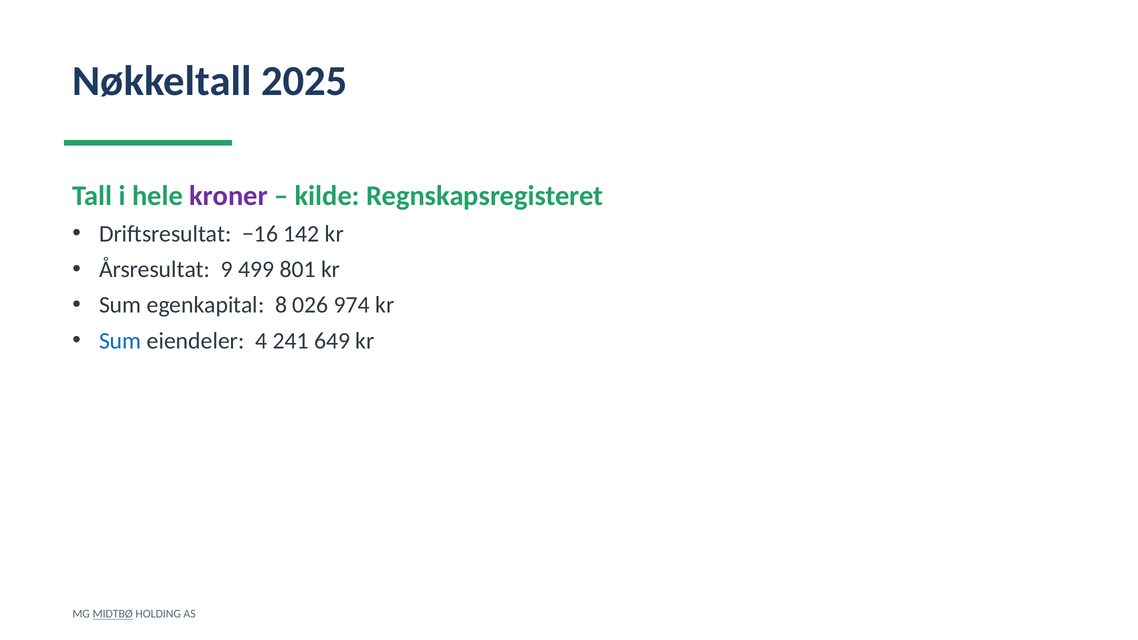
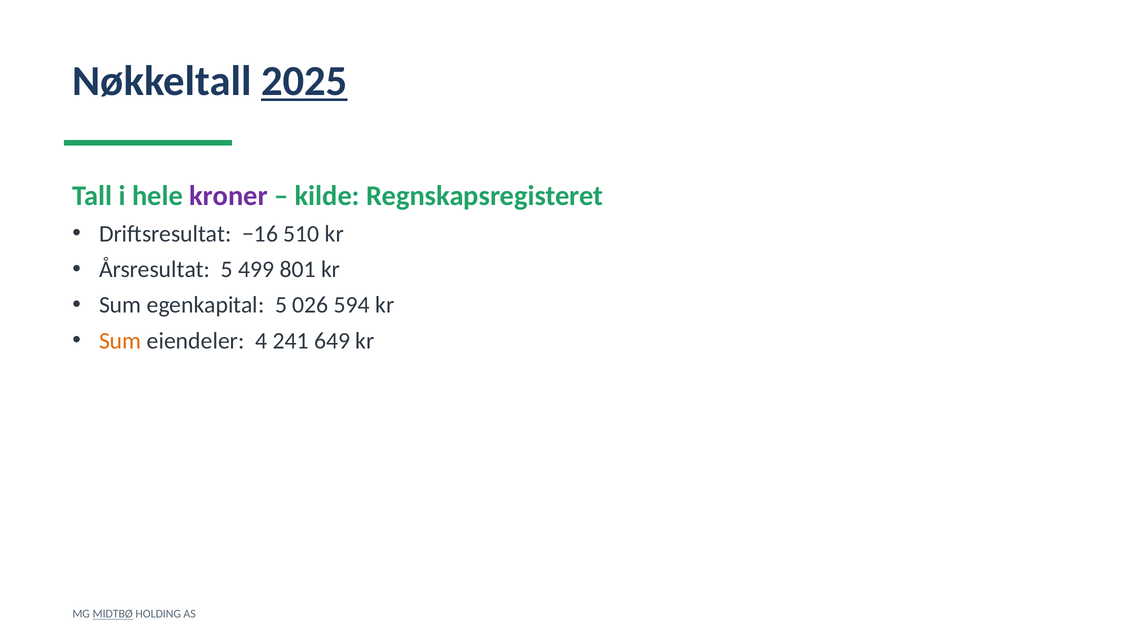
2025 underline: none -> present (304, 81)
142: 142 -> 510 (301, 234)
Årsresultat 9: 9 -> 5 (227, 270)
egenkapital 8: 8 -> 5 (281, 305)
974: 974 -> 594 (352, 305)
Sum colour: blue -> orange (120, 341)
